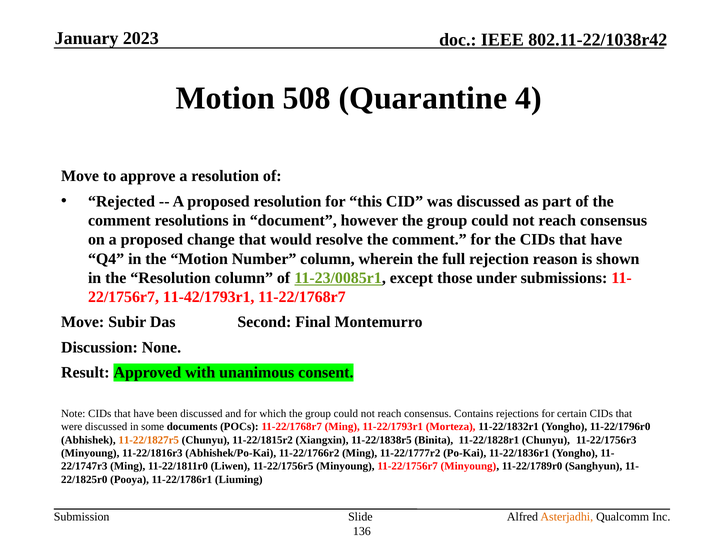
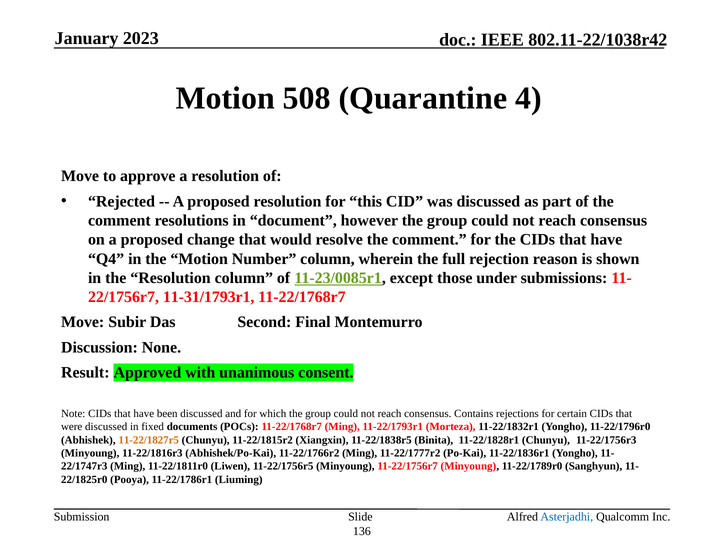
11-42/1793r1: 11-42/1793r1 -> 11-31/1793r1 (209, 297)
some: some -> fixed (153, 426)
Asterjadhi colour: orange -> blue (567, 516)
